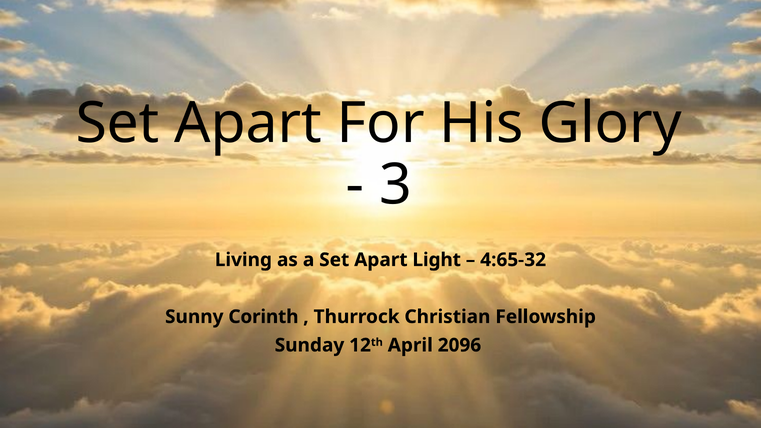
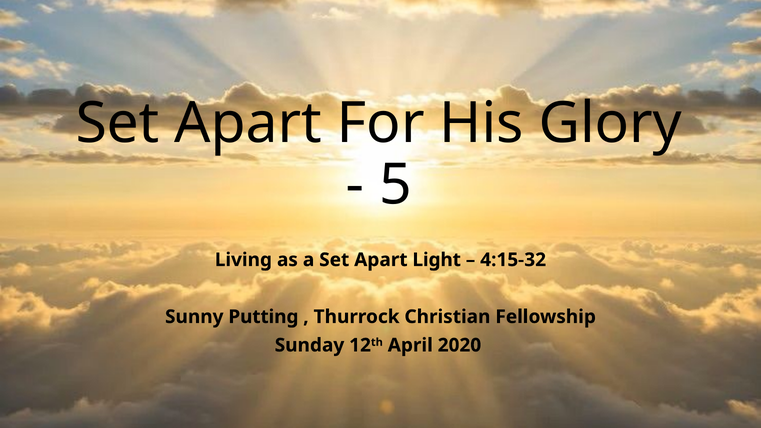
3: 3 -> 5 (396, 185)
4:65-32: 4:65-32 -> 4:15-32 (513, 260)
Corinth: Corinth -> Putting (263, 317)
2096: 2096 -> 2020 (459, 345)
